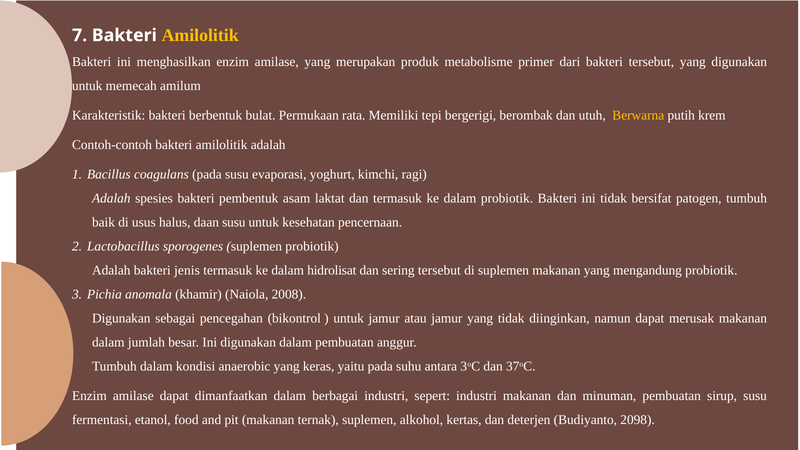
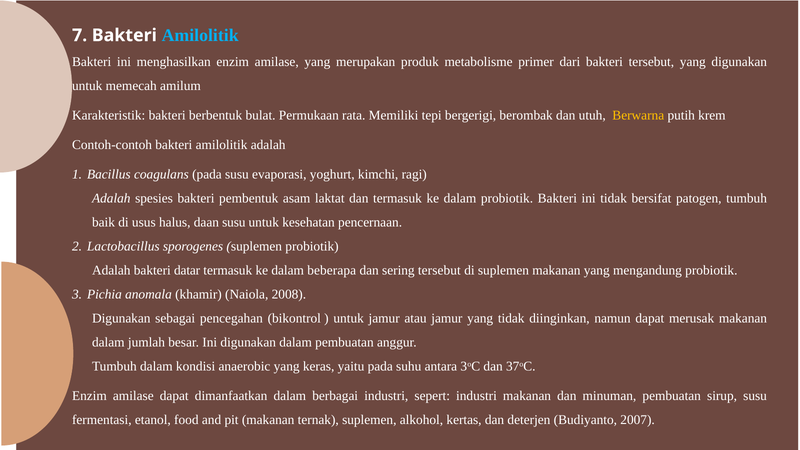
Amilolitik colour: yellow -> light blue (200, 35)
jenis: jenis -> datar (187, 270)
hidrolisat: hidrolisat -> beberapa (332, 270)
2098: 2098 -> 2007 (638, 420)
